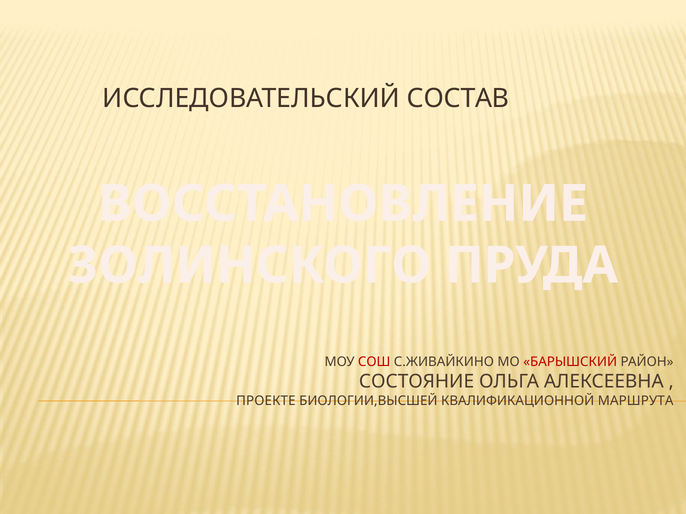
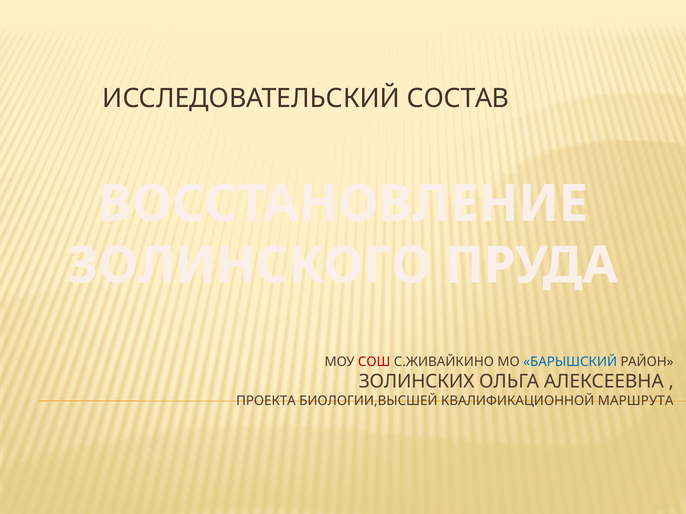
БАРЫШСКИЙ colour: red -> blue (570, 362)
СОСТОЯНИЕ: СОСТОЯНИЕ -> ЗОЛИНСКИХ (417, 382)
ПРОЕКТЕ: ПРОЕКТЕ -> ПРОЕКТА (266, 401)
